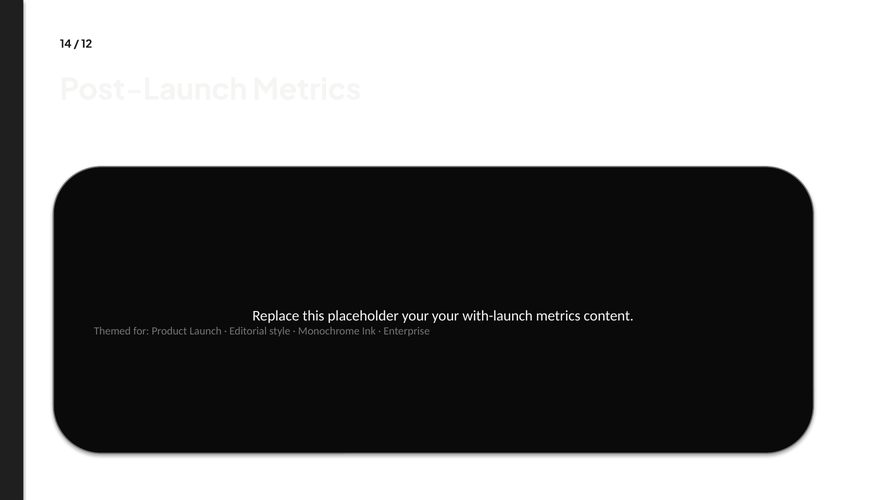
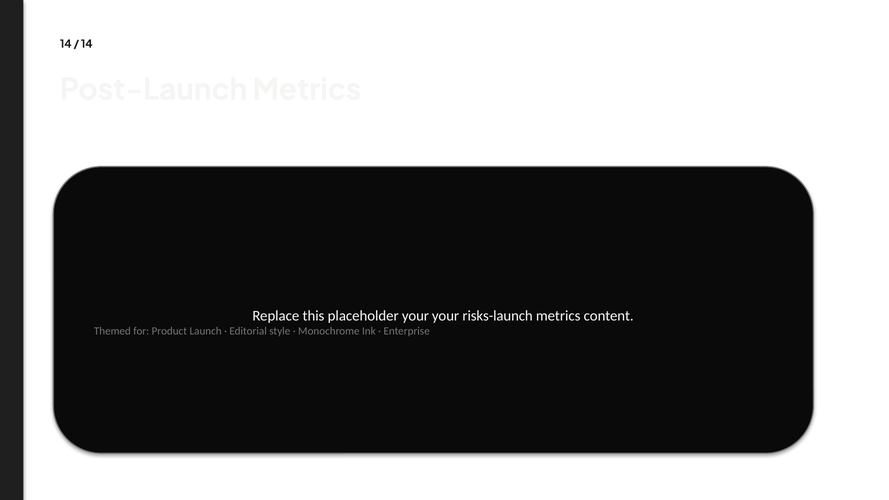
12: 12 -> 14 (87, 44)
with-launch: with-launch -> risks-launch (498, 316)
